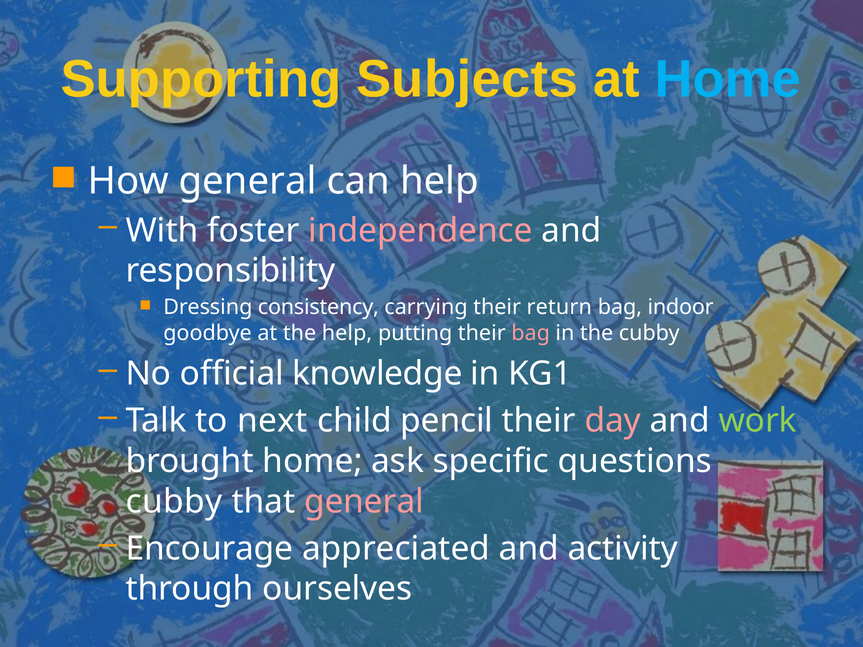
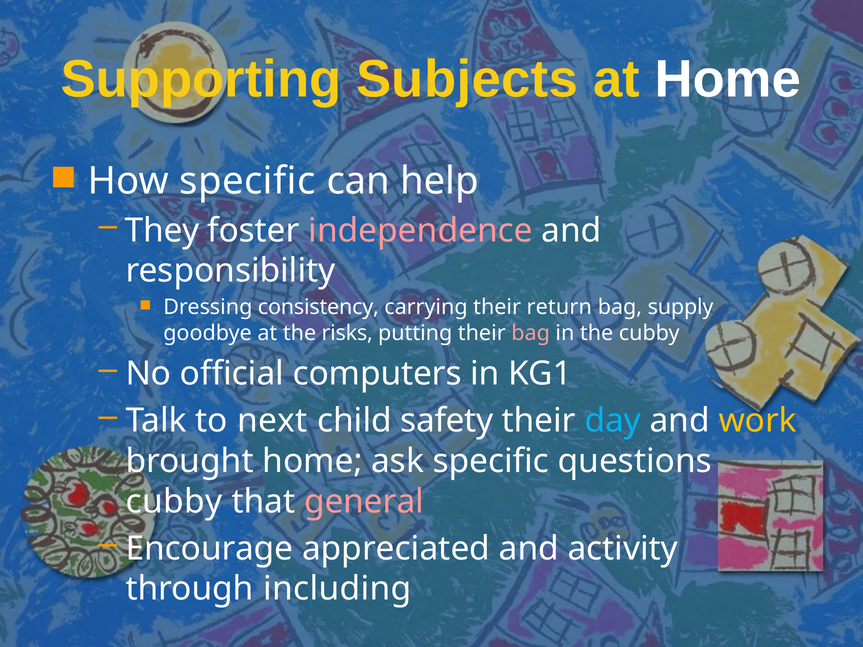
Home colour: light blue -> white (728, 79)
How general: general -> specific (247, 181)
With: With -> They (162, 231)
indoor: indoor -> supply (681, 307)
the help: help -> risks (347, 333)
knowledge: knowledge -> computers (377, 374)
pencil: pencil -> safety (447, 421)
day colour: pink -> light blue (613, 421)
work colour: light green -> yellow (758, 421)
ourselves: ourselves -> including (337, 589)
